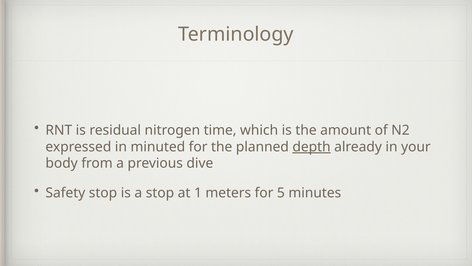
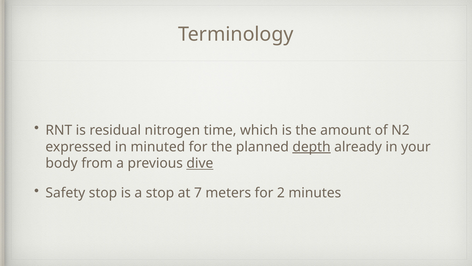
dive underline: none -> present (200, 163)
1: 1 -> 7 (198, 193)
5: 5 -> 2 (281, 193)
